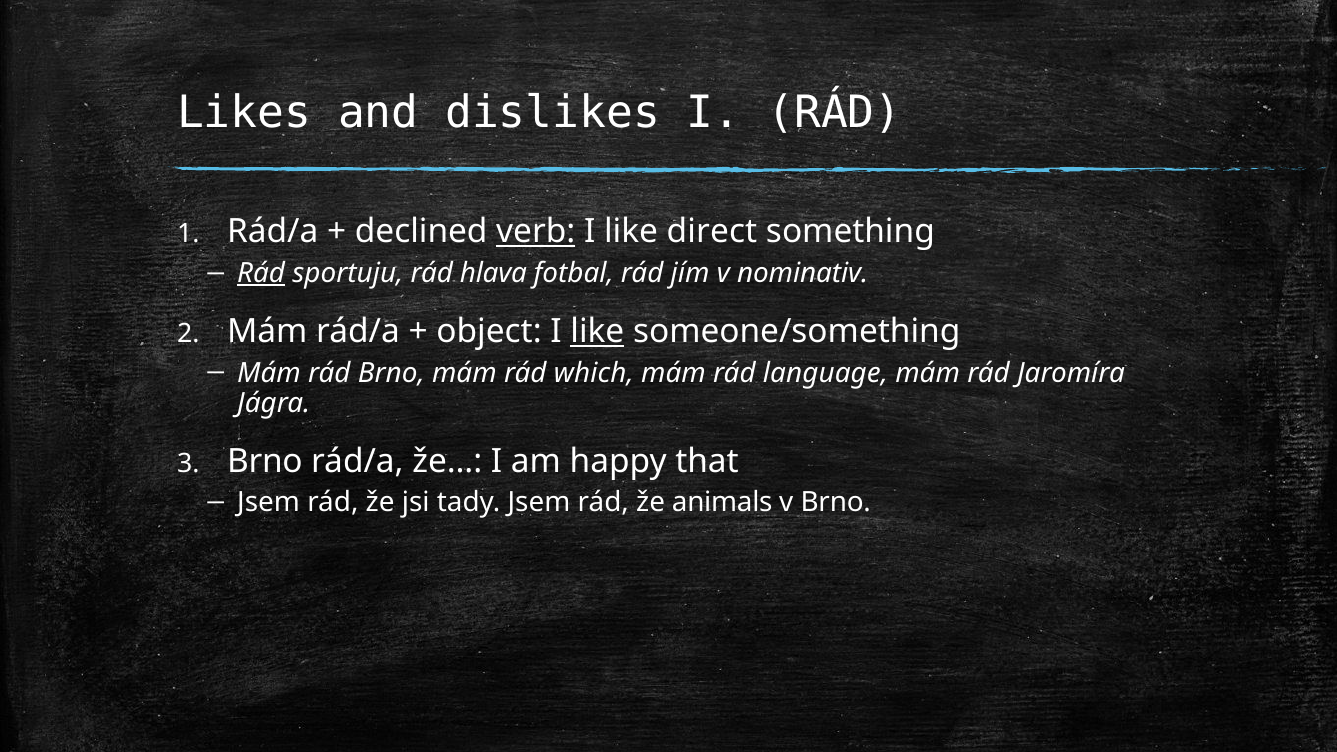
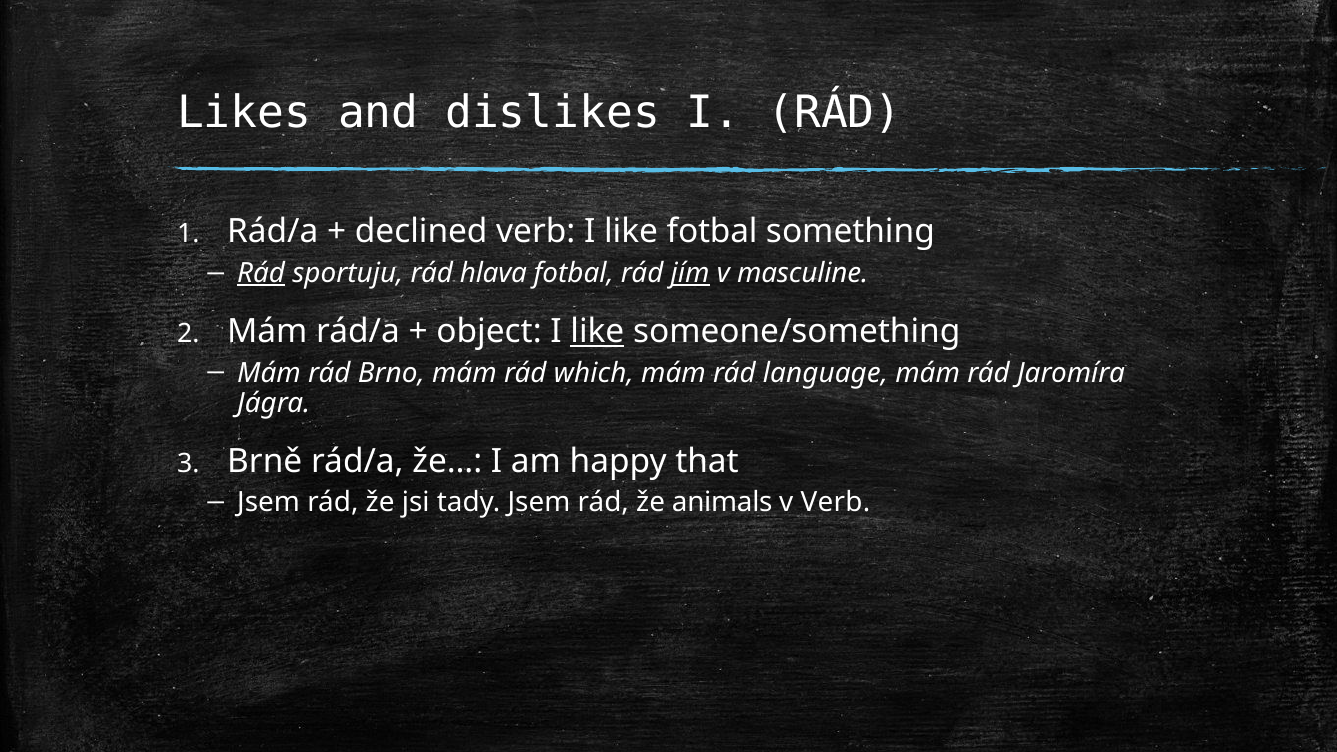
verb underline: present -> none (536, 232)
like direct: direct -> fotbal (712, 232)
jím underline: none -> present (690, 273)
nominativ: nominativ -> masculine (803, 273)
Brno: Brno -> Brně (265, 461)
v Brno: Brno -> Verb (836, 503)
